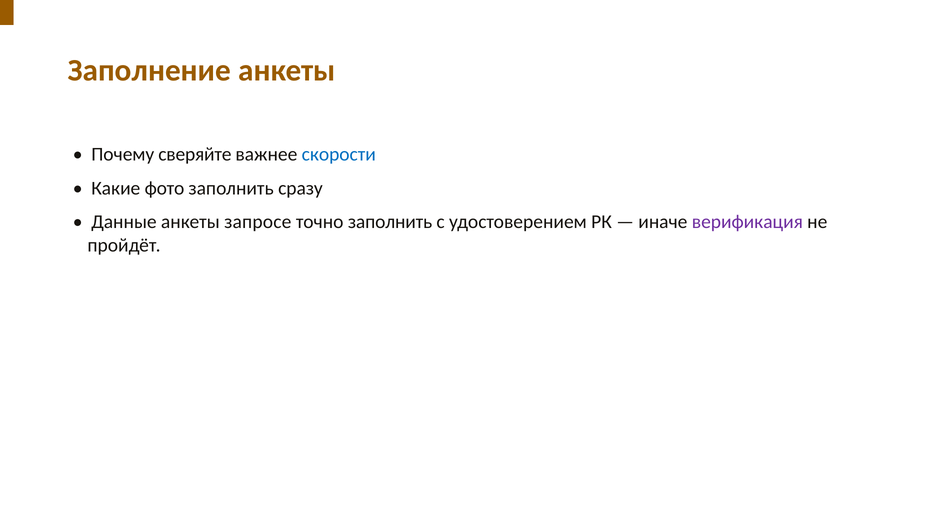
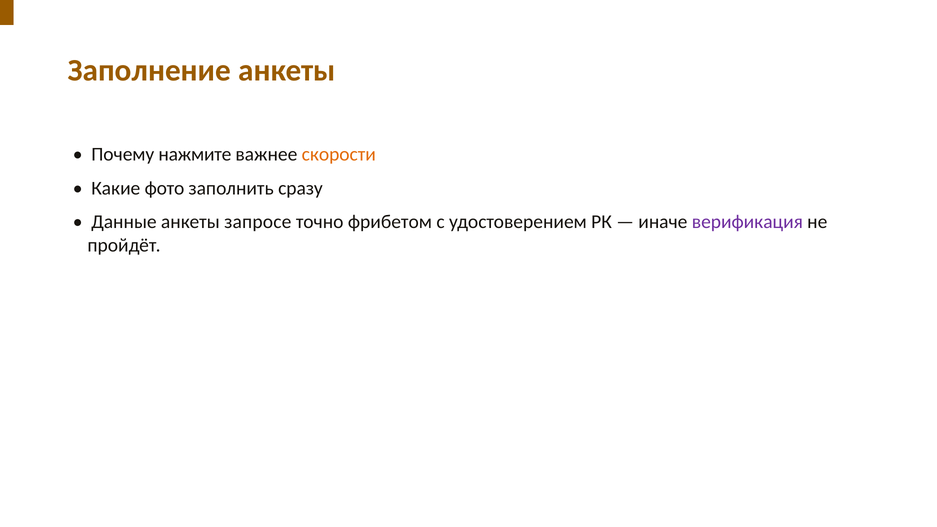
сверяйте: сверяйте -> нажмите (195, 154)
скорости colour: blue -> orange (339, 154)
точно заполнить: заполнить -> фрибетом (390, 222)
